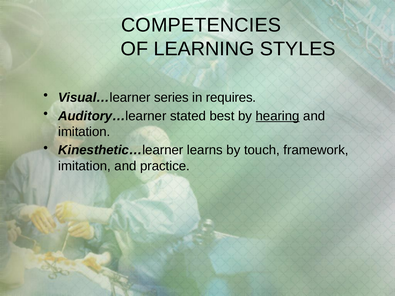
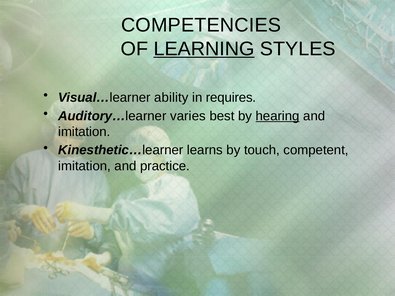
LEARNING underline: none -> present (204, 49)
series: series -> ability (171, 98)
stated: stated -> varies (188, 116)
framework: framework -> competent (316, 150)
